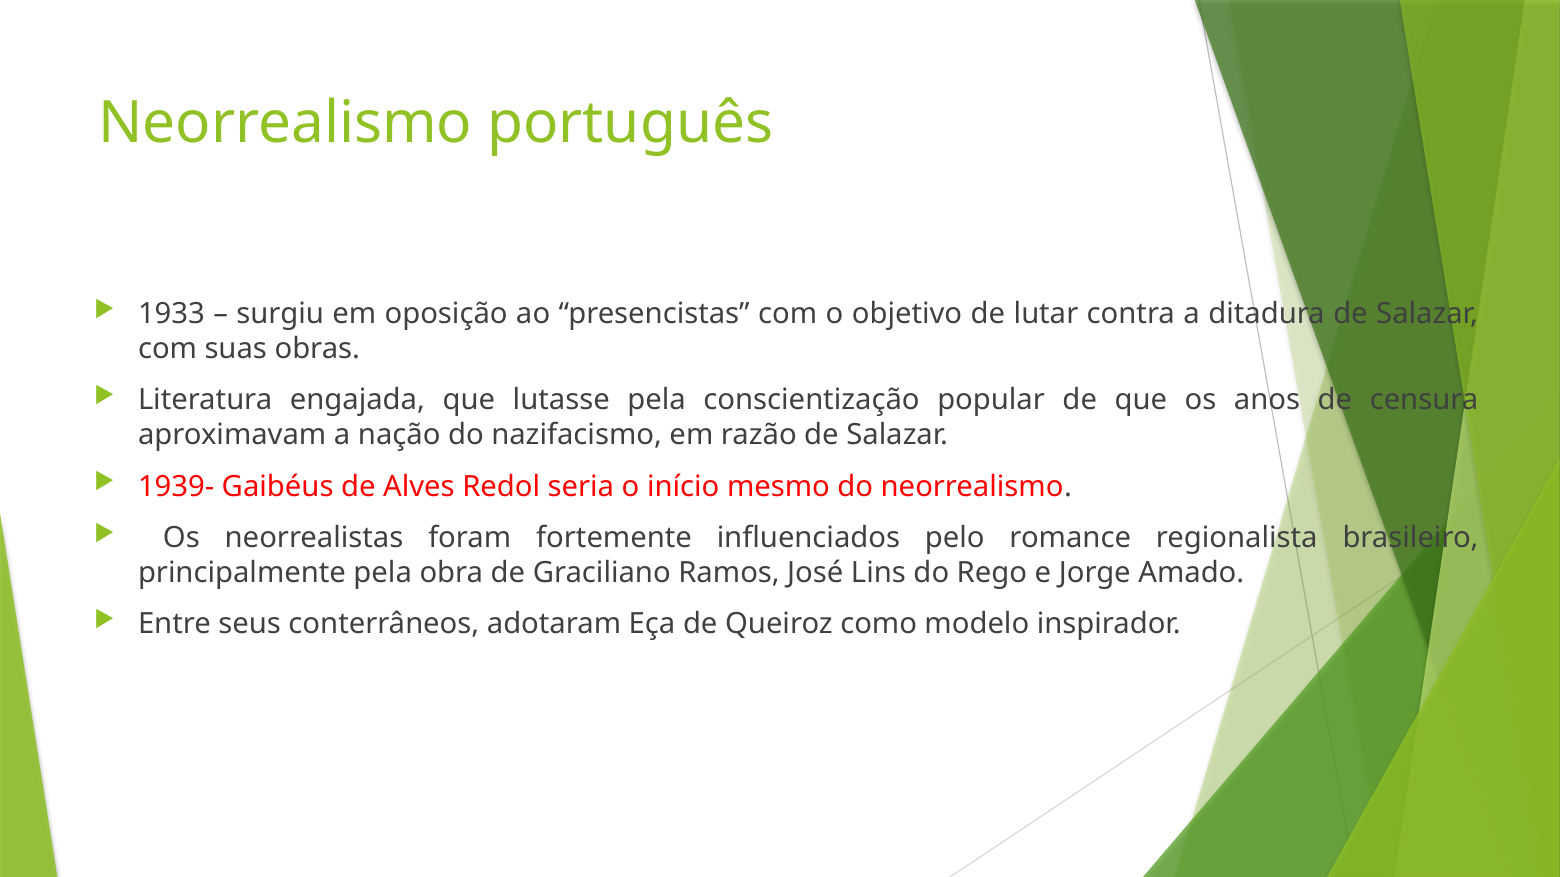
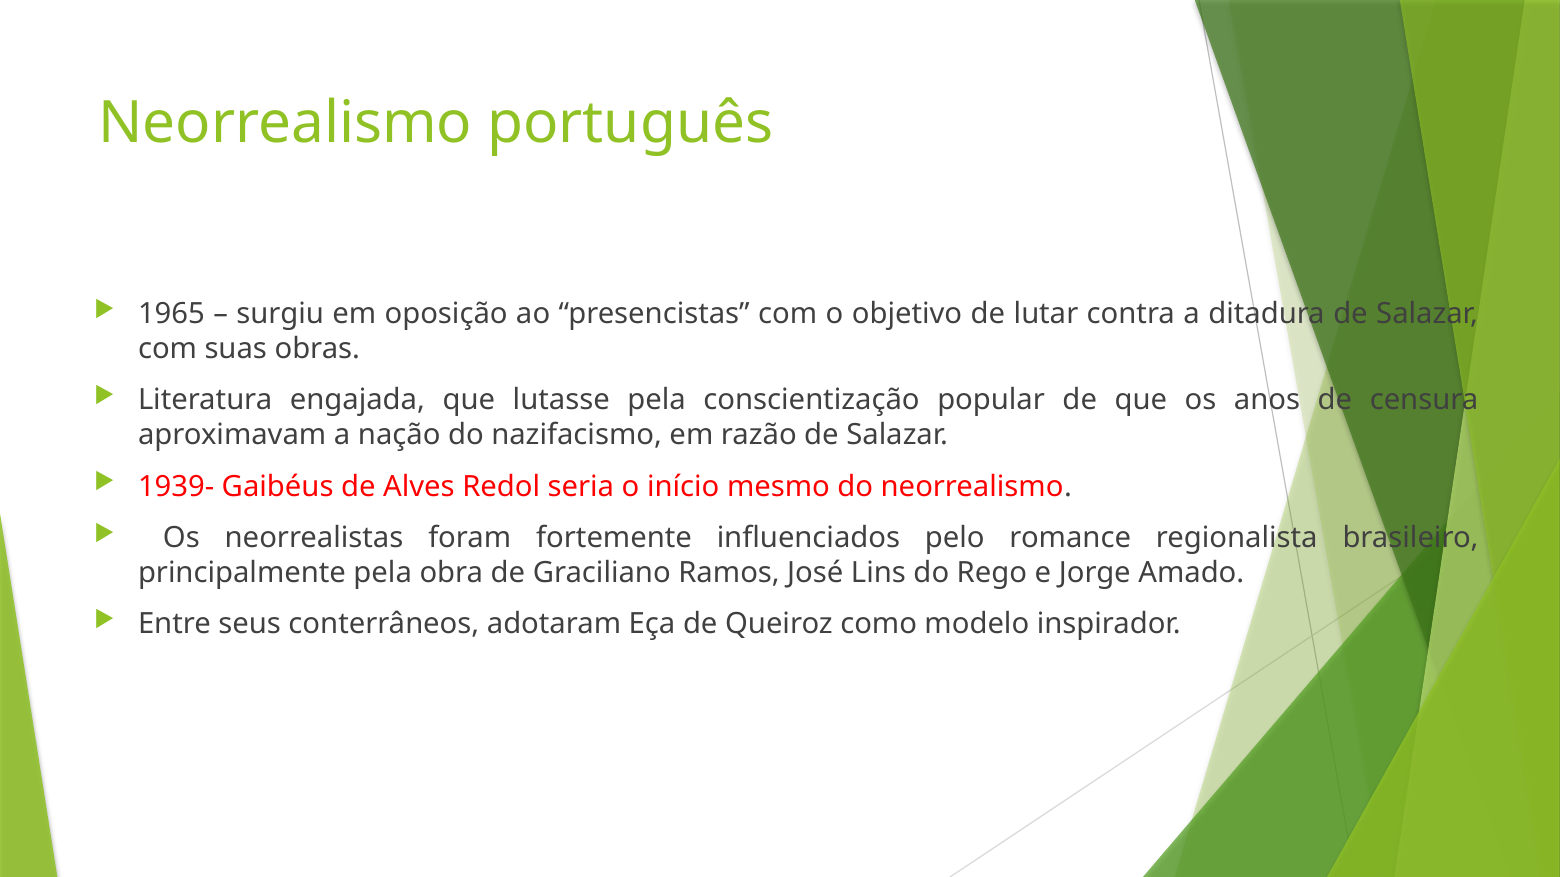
1933: 1933 -> 1965 (171, 314)
